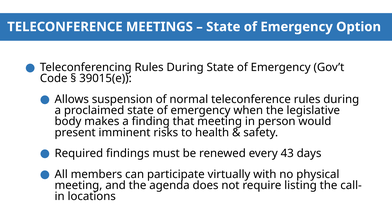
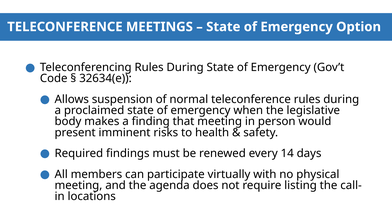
39015(e: 39015(e -> 32634(e (105, 78)
43: 43 -> 14 (287, 153)
